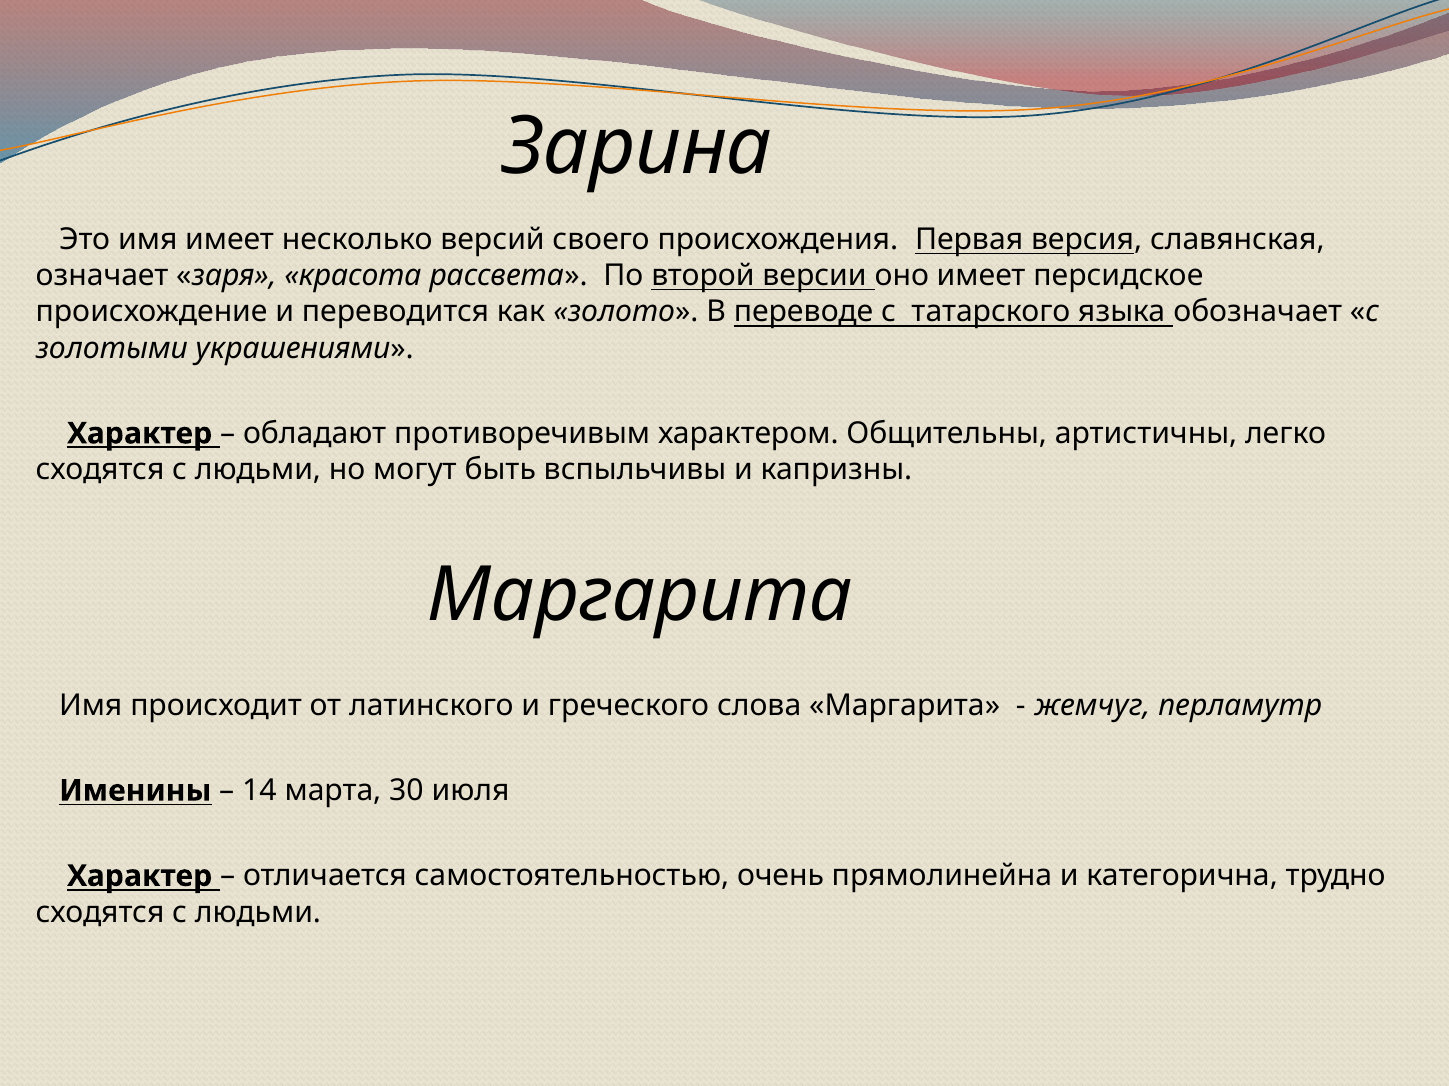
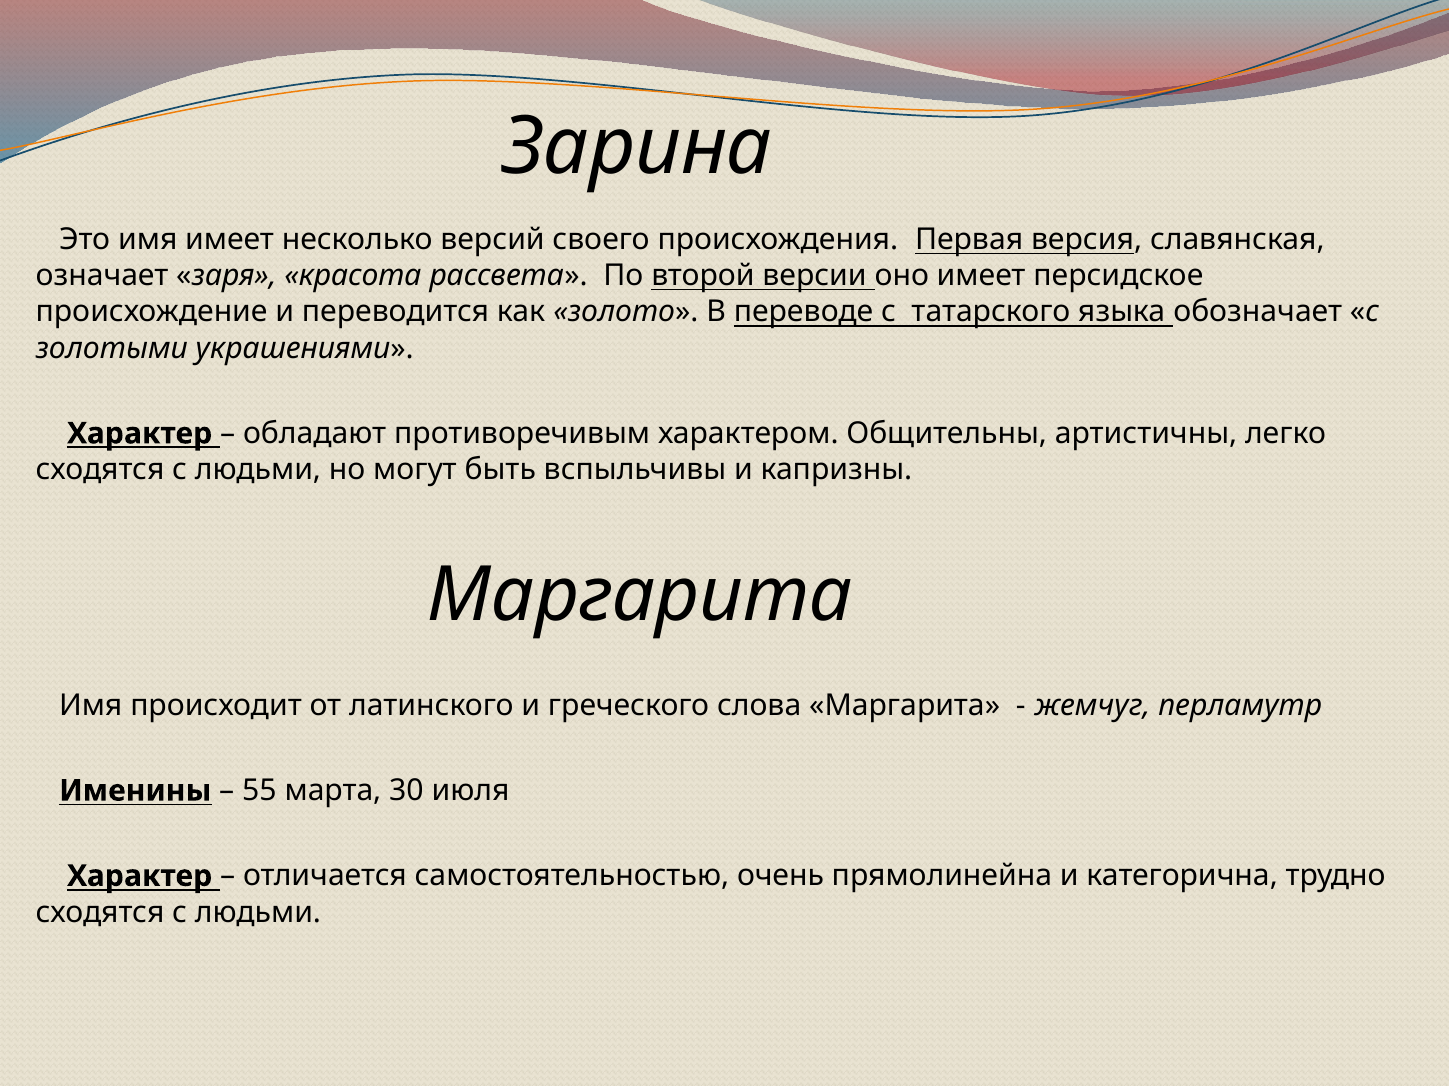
14: 14 -> 55 (259, 791)
